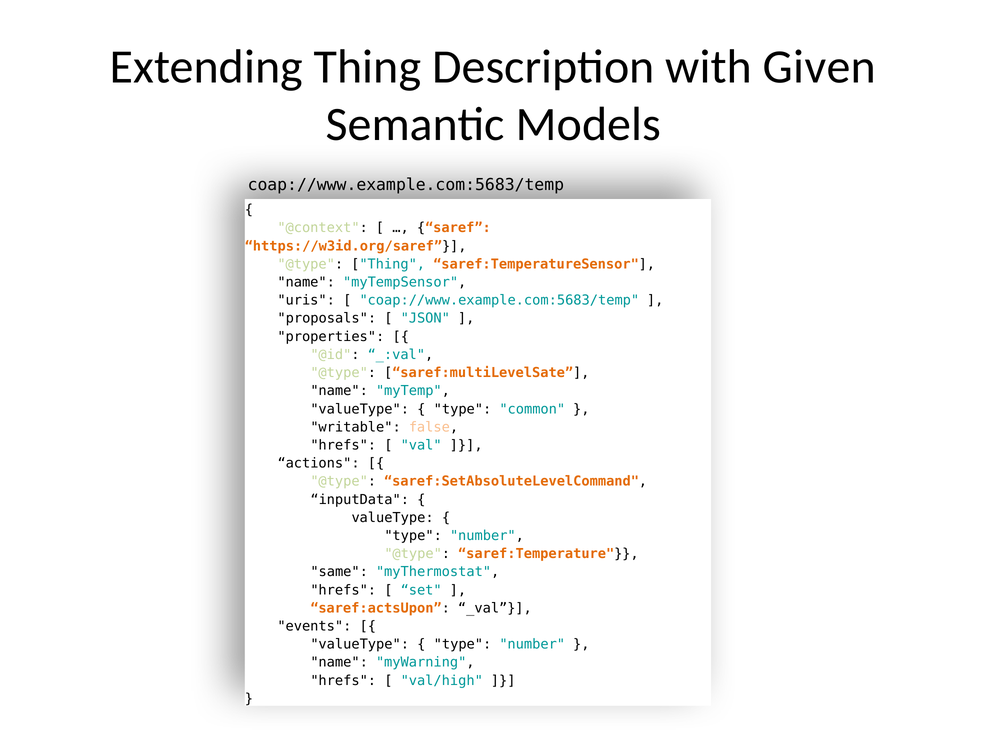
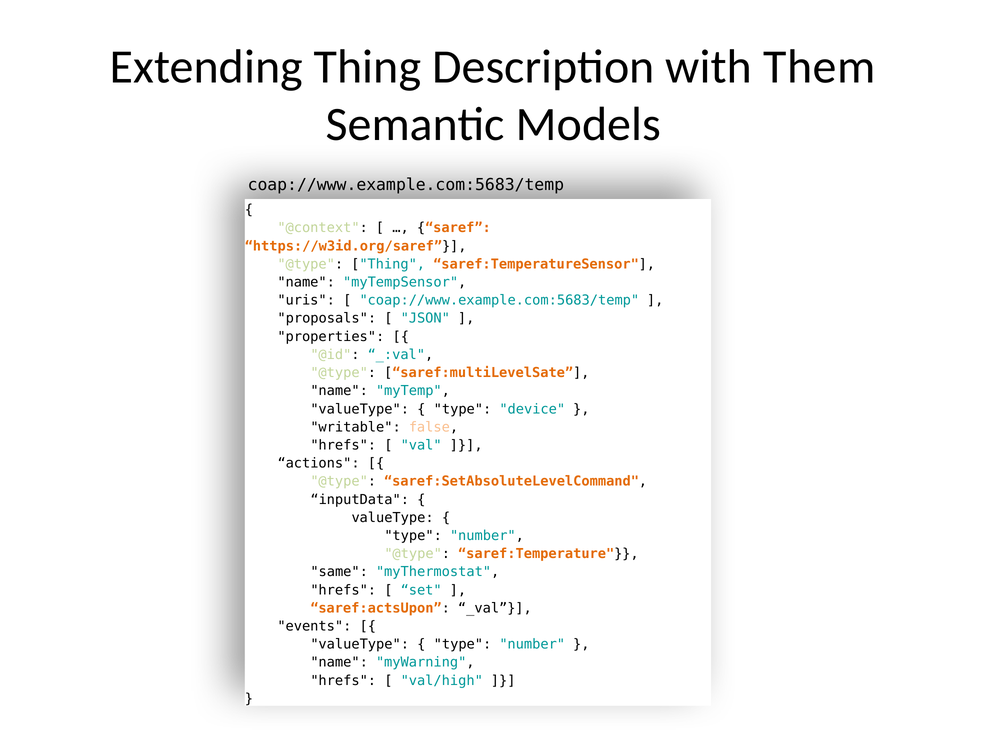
Given: Given -> Them (819, 67)
common: common -> device (532, 409)
